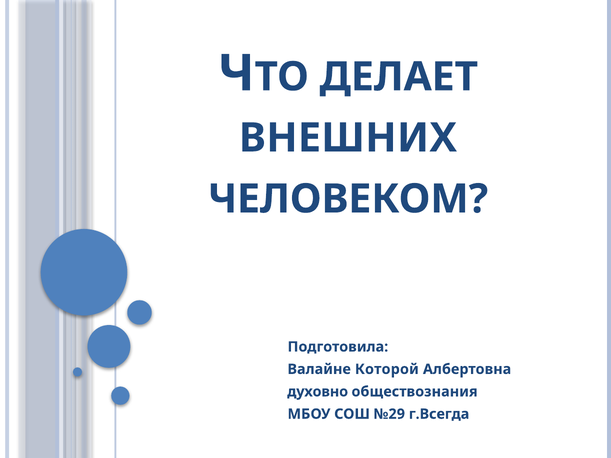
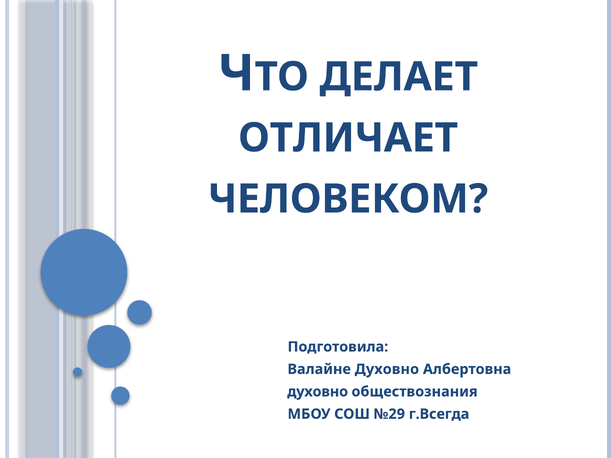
ВНЕШНИХ: ВНЕШНИХ -> ОТЛИЧАЕТ (348, 138)
Валайне Которой: Которой -> Духовно (387, 369)
